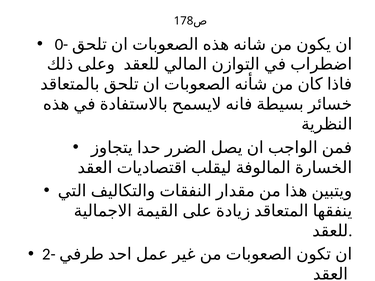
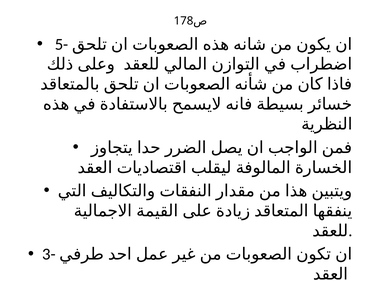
0-: 0- -> 5- (62, 44)
2-: 2- -> 3- (49, 254)
